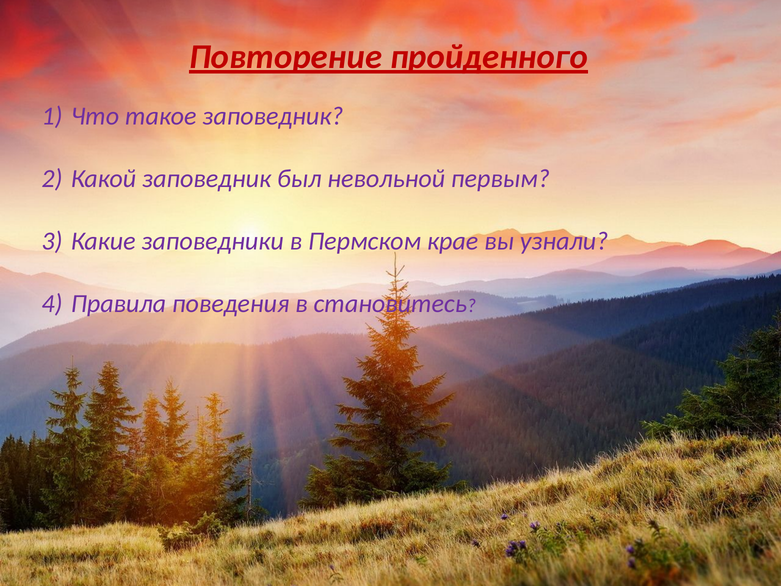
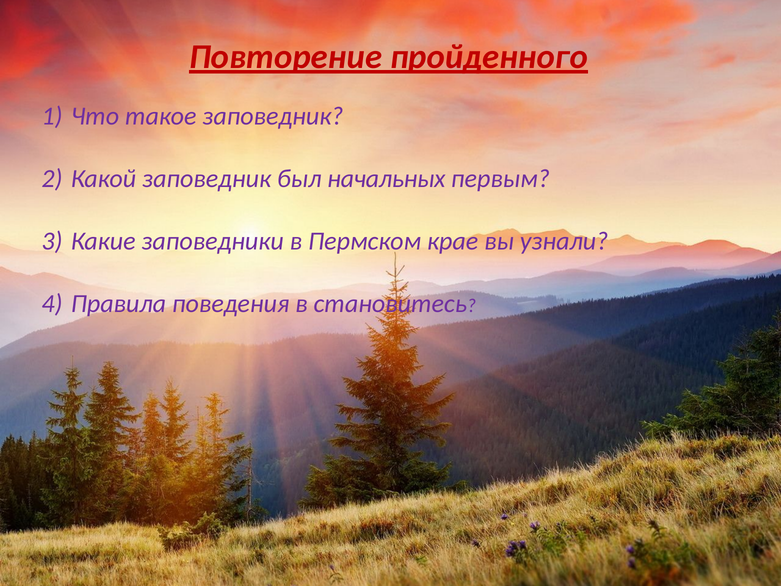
невольной: невольной -> начальных (386, 179)
